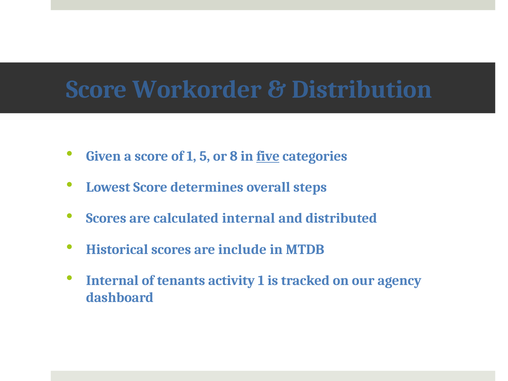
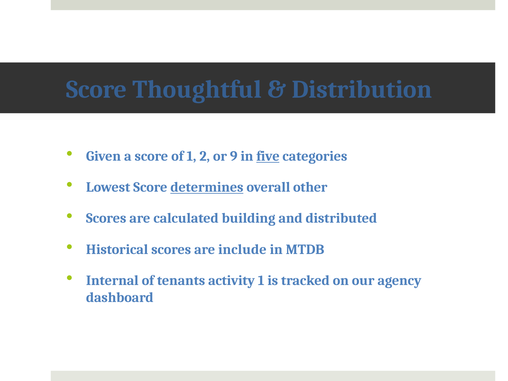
Workorder: Workorder -> Thoughtful (197, 90)
5: 5 -> 2 (205, 156)
8: 8 -> 9 (234, 156)
determines underline: none -> present (207, 187)
steps: steps -> other (310, 187)
calculated internal: internal -> building (249, 218)
